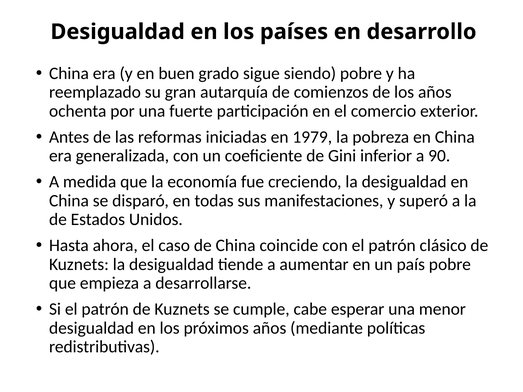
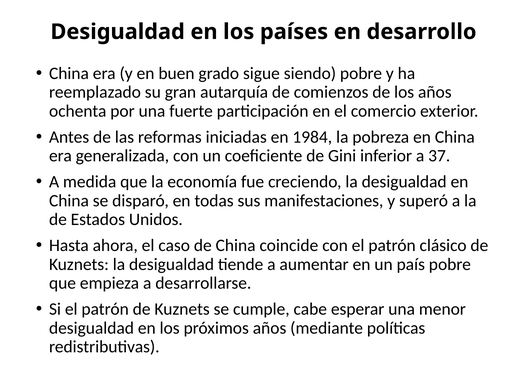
1979: 1979 -> 1984 (312, 137)
90: 90 -> 37 (439, 156)
